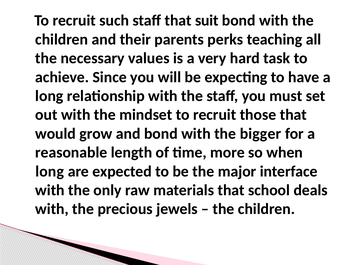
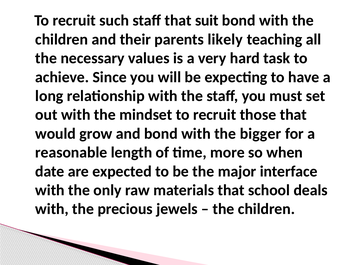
perks: perks -> likely (225, 39)
long: long -> date (50, 171)
